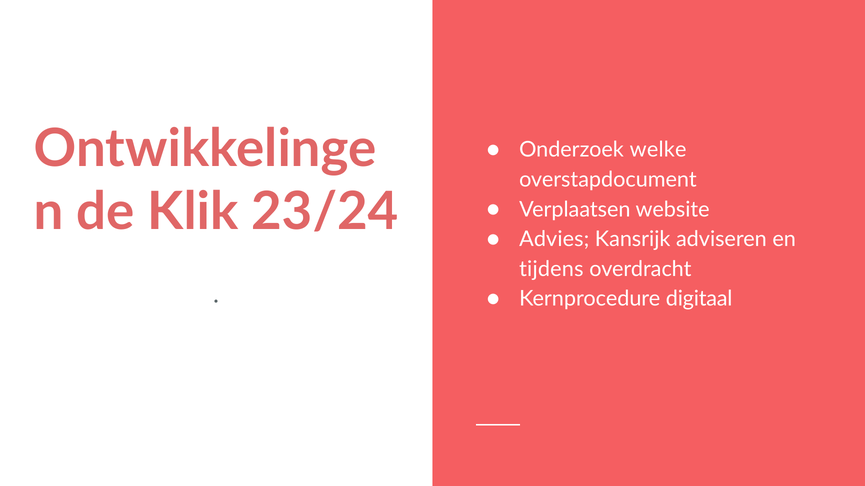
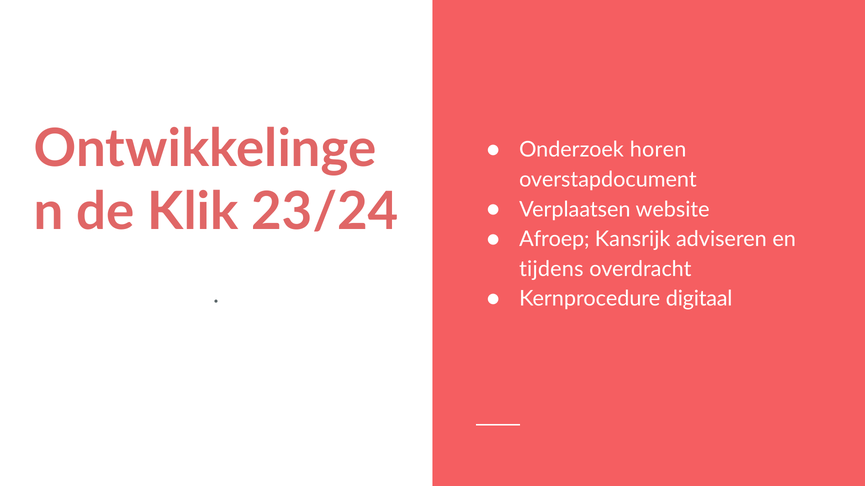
welke: welke -> horen (658, 150)
Advies: Advies -> Afroep (554, 240)
